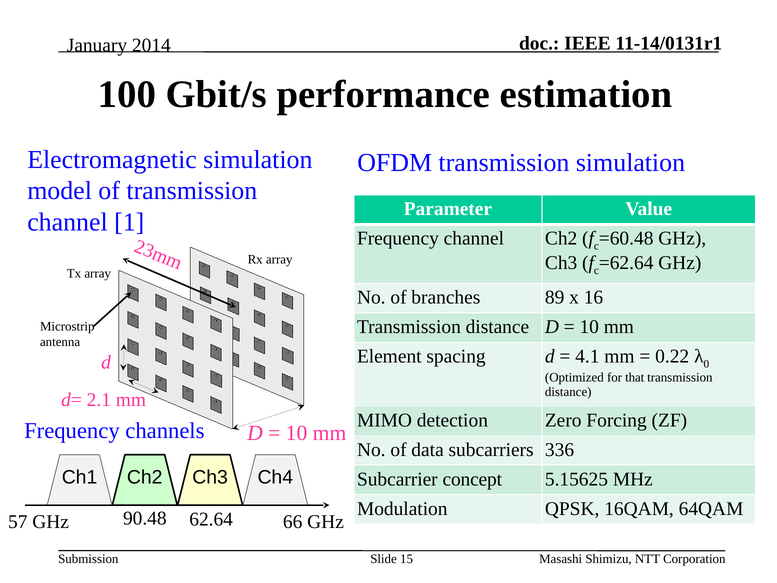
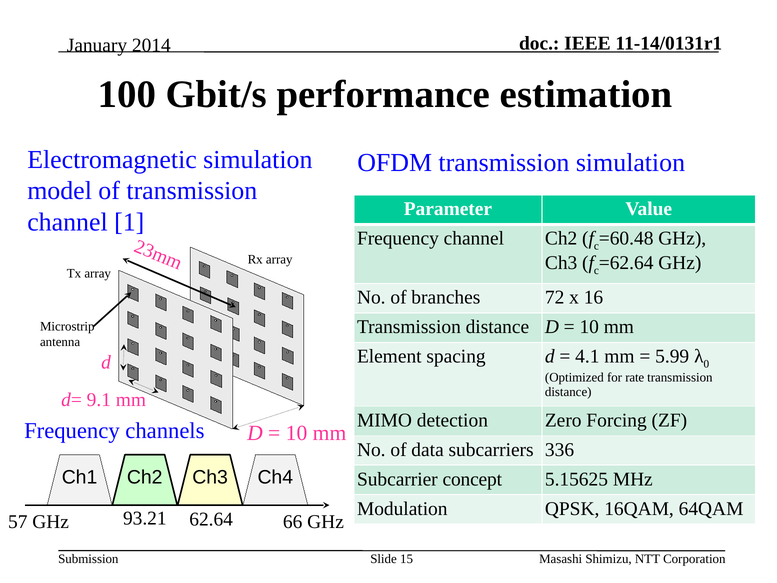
89: 89 -> 72 (555, 297)
0.22: 0.22 -> 5.99 (672, 356)
that: that -> rate (635, 377)
2.1: 2.1 -> 9.1 (99, 400)
90.48: 90.48 -> 93.21 (145, 518)
